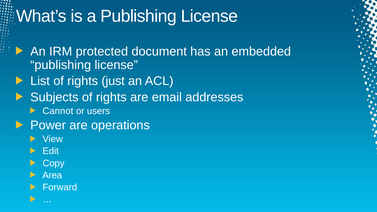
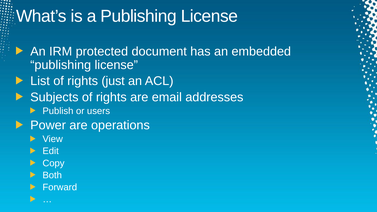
Cannot: Cannot -> Publish (58, 111)
Area: Area -> Both (52, 175)
